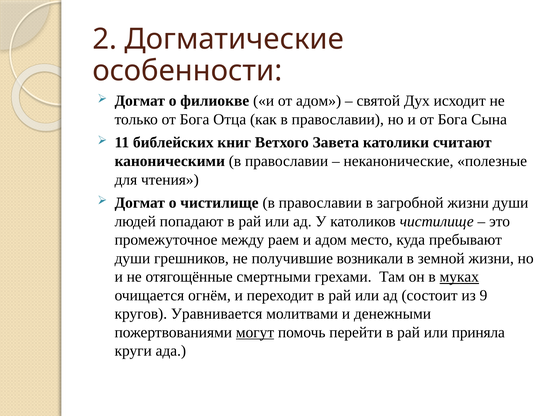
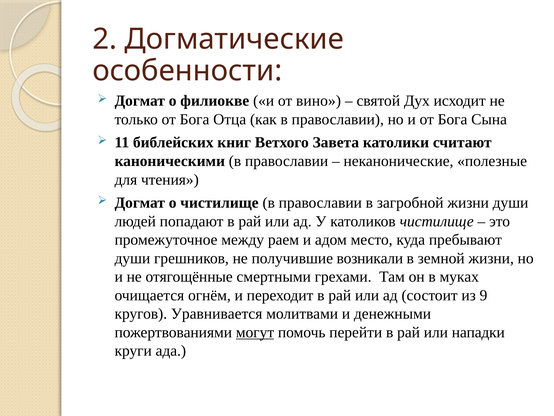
от адом: адом -> вино (319, 101)
муках underline: present -> none (459, 276)
приняла: приняла -> нападки (478, 332)
